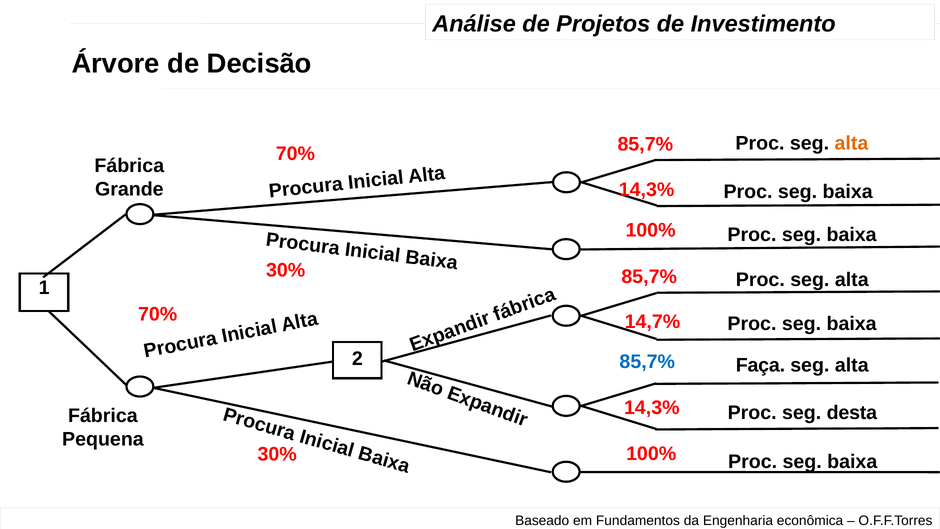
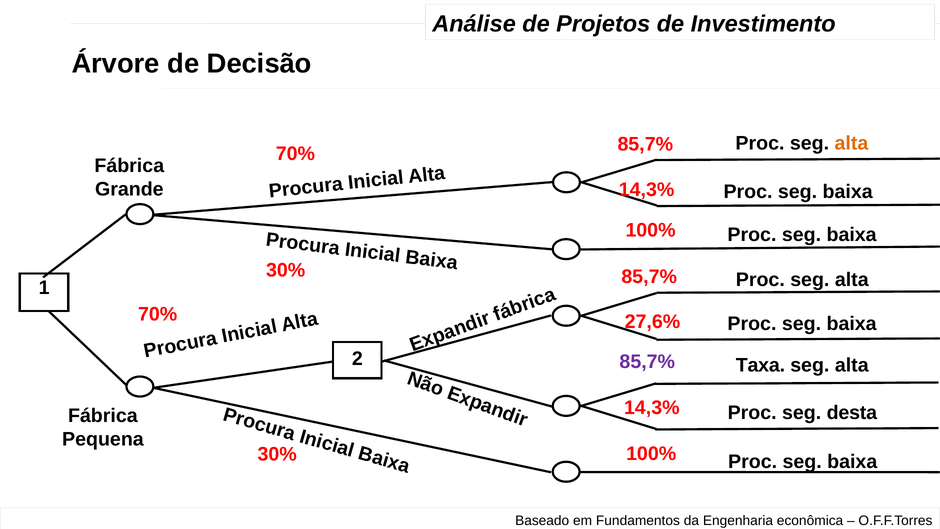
14,7%: 14,7% -> 27,6% (652, 321)
85,7% colour: blue -> purple (647, 361)
Faça: Faça -> Taxa (760, 365)
